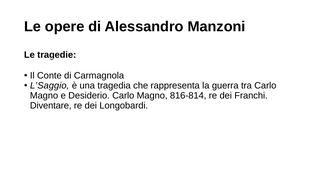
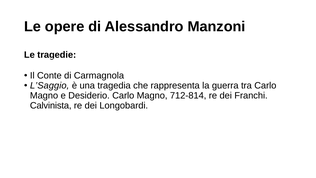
816-814: 816-814 -> 712-814 (188, 95)
Diventare: Diventare -> Calvinista (51, 105)
